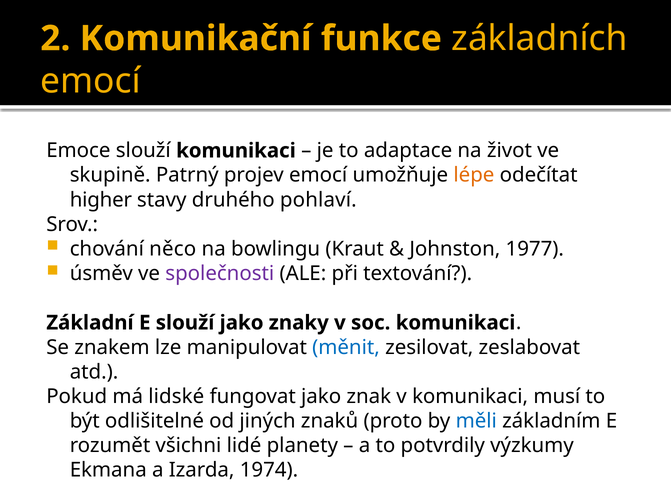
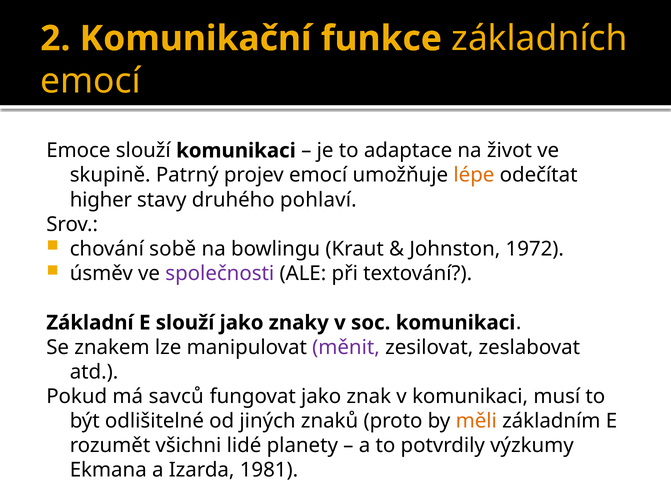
něco: něco -> sobě (173, 249)
1977: 1977 -> 1972 (535, 249)
měnit colour: blue -> purple (346, 347)
lidské: lidské -> savců (176, 397)
měli colour: blue -> orange (476, 421)
1974: 1974 -> 1981 (269, 470)
